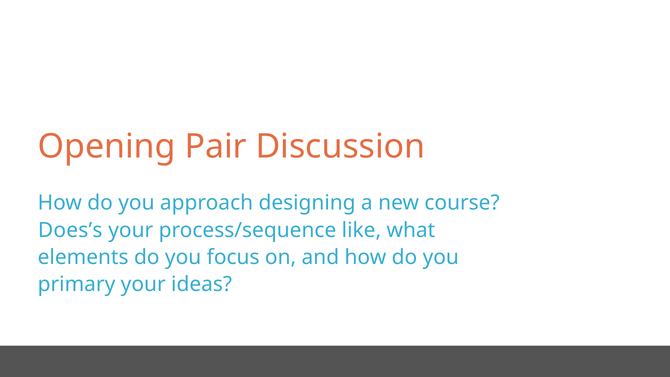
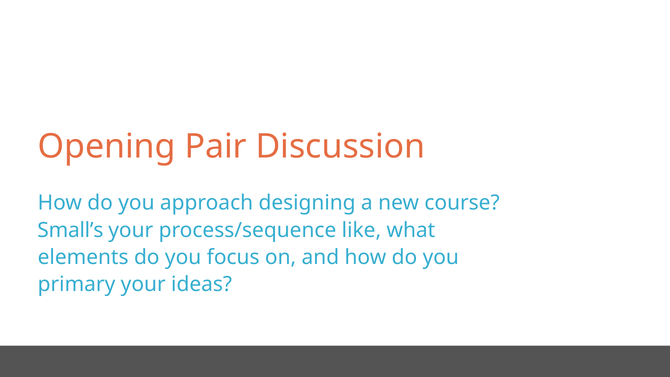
Does’s: Does’s -> Small’s (70, 230)
